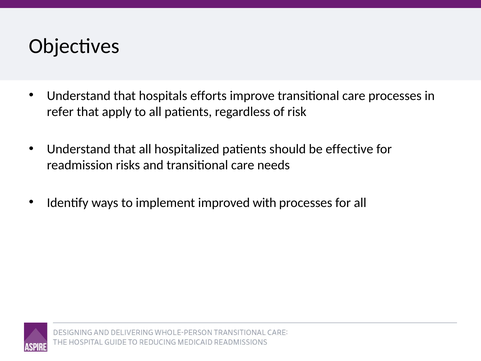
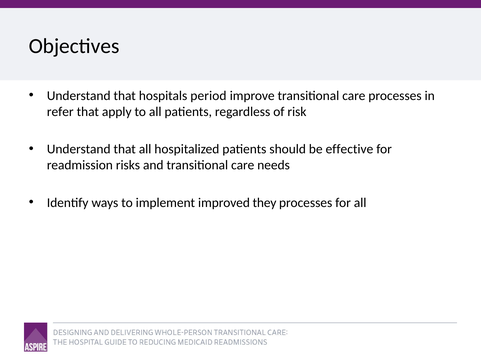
efforts: efforts -> period (208, 96)
with: with -> they (265, 202)
